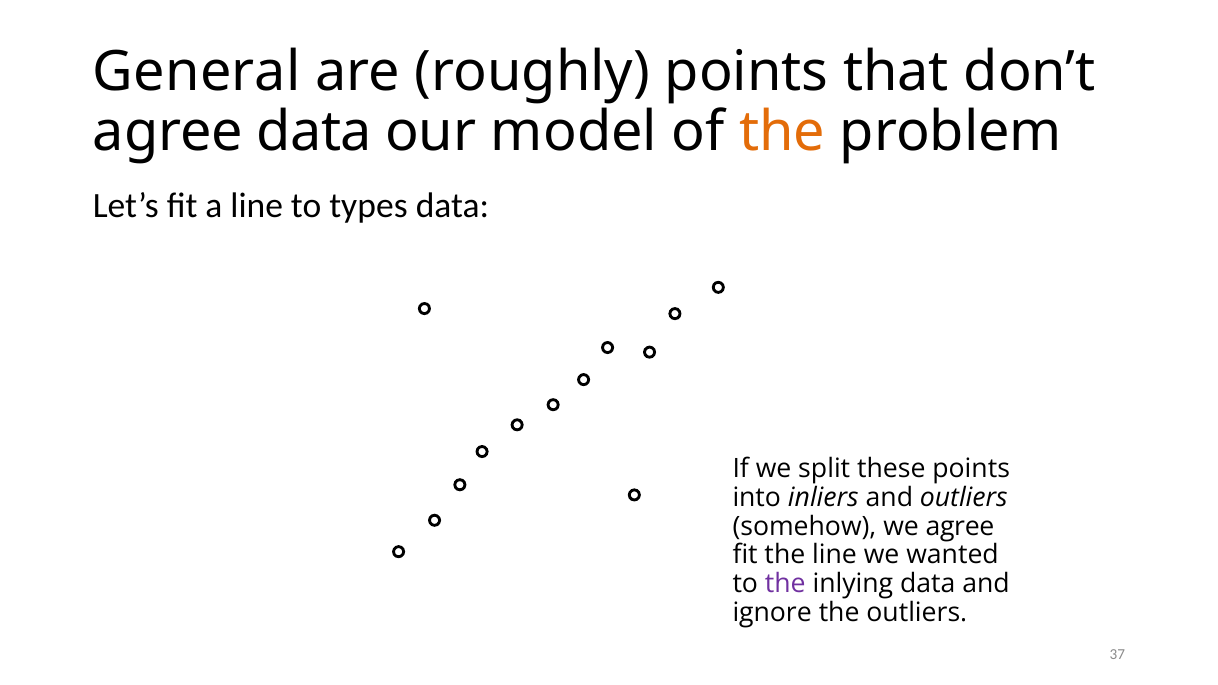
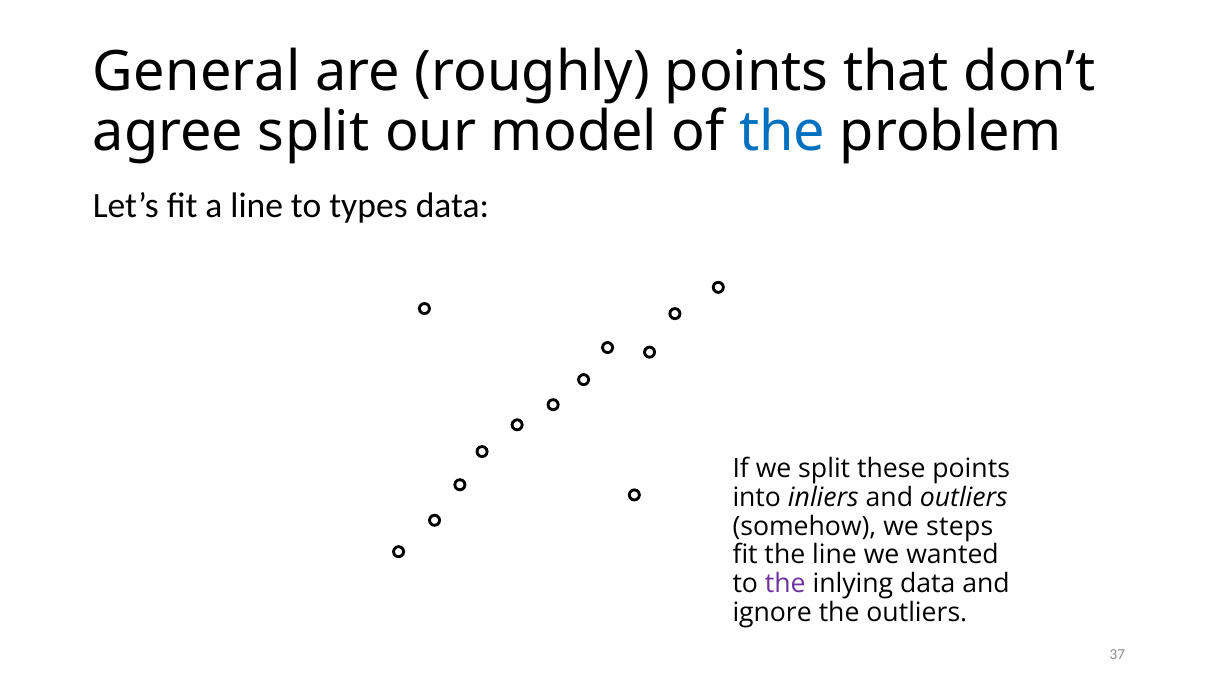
agree data: data -> split (314, 132)
the colour: orange -> blue (782, 132)
we agree: agree -> steps (960, 526)
